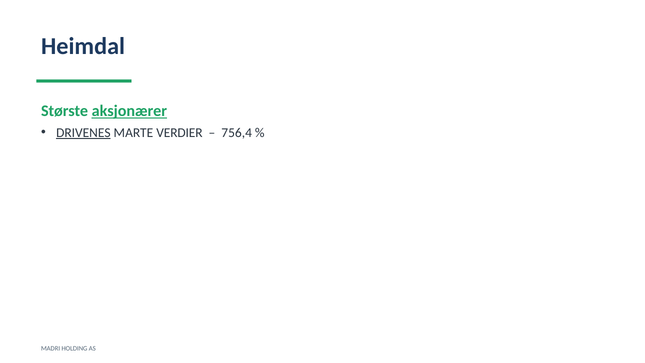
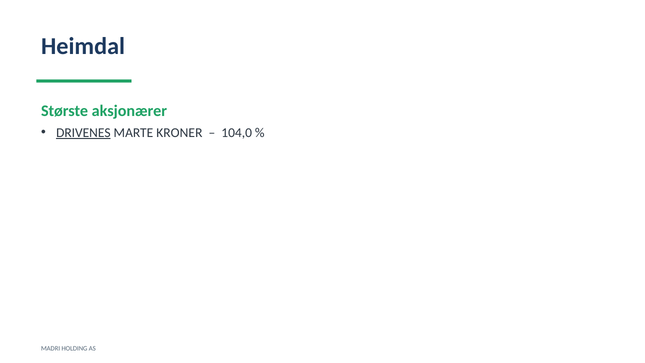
aksjonærer underline: present -> none (129, 111)
VERDIER: VERDIER -> KRONER (179, 133)
756,4: 756,4 -> 104,0 (237, 133)
